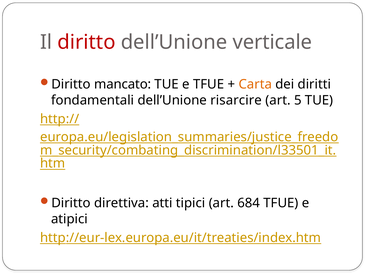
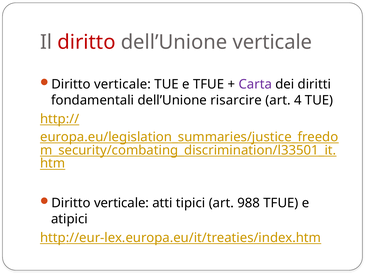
mancato: mancato -> verticale (122, 84)
Carta colour: orange -> purple (255, 84)
5: 5 -> 4 (298, 100)
direttiva: direttiva -> verticale (121, 203)
684: 684 -> 988 (249, 203)
